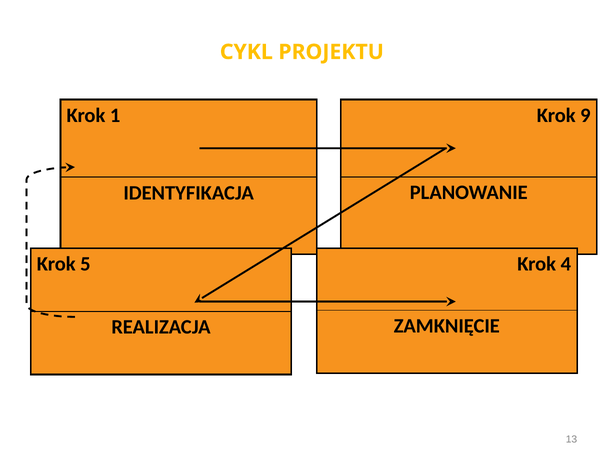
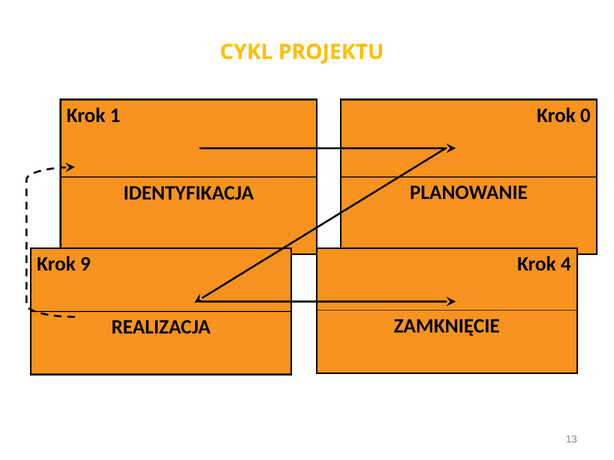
9: 9 -> 0 (585, 115)
5: 5 -> 9 (85, 264)
